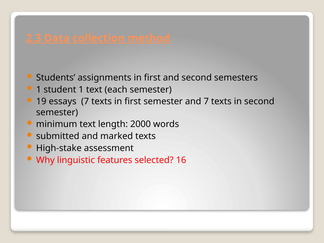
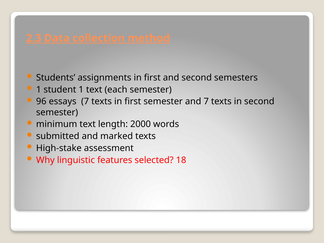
19: 19 -> 96 (41, 102)
16: 16 -> 18 (181, 160)
